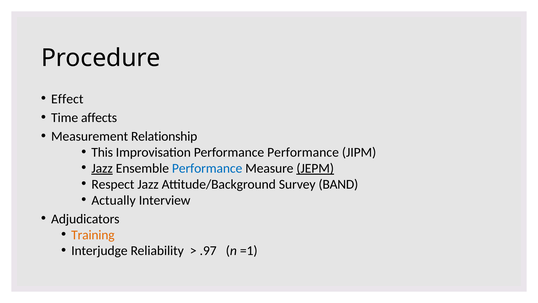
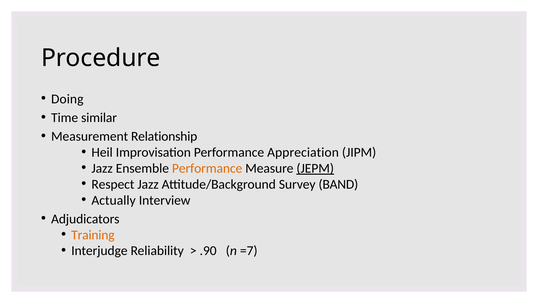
Effect: Effect -> Doing (67, 99)
affects: affects -> similar (99, 118)
This: This -> Heil (102, 152)
Performance Performance: Performance -> Appreciation (303, 152)
Jazz underline: present -> none (102, 168)
Performance colour: blue -> orange (207, 168)
.97: .97 -> .90 (208, 251)
=1: =1 -> =7 (249, 251)
